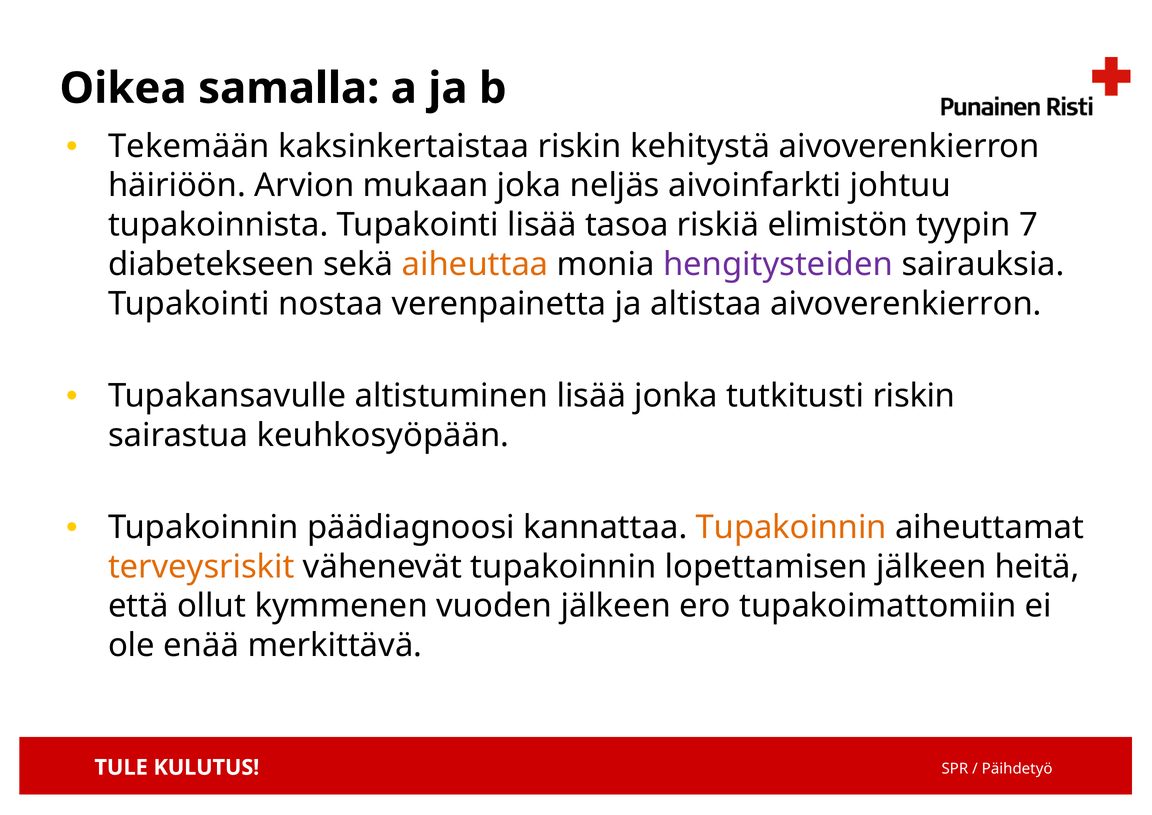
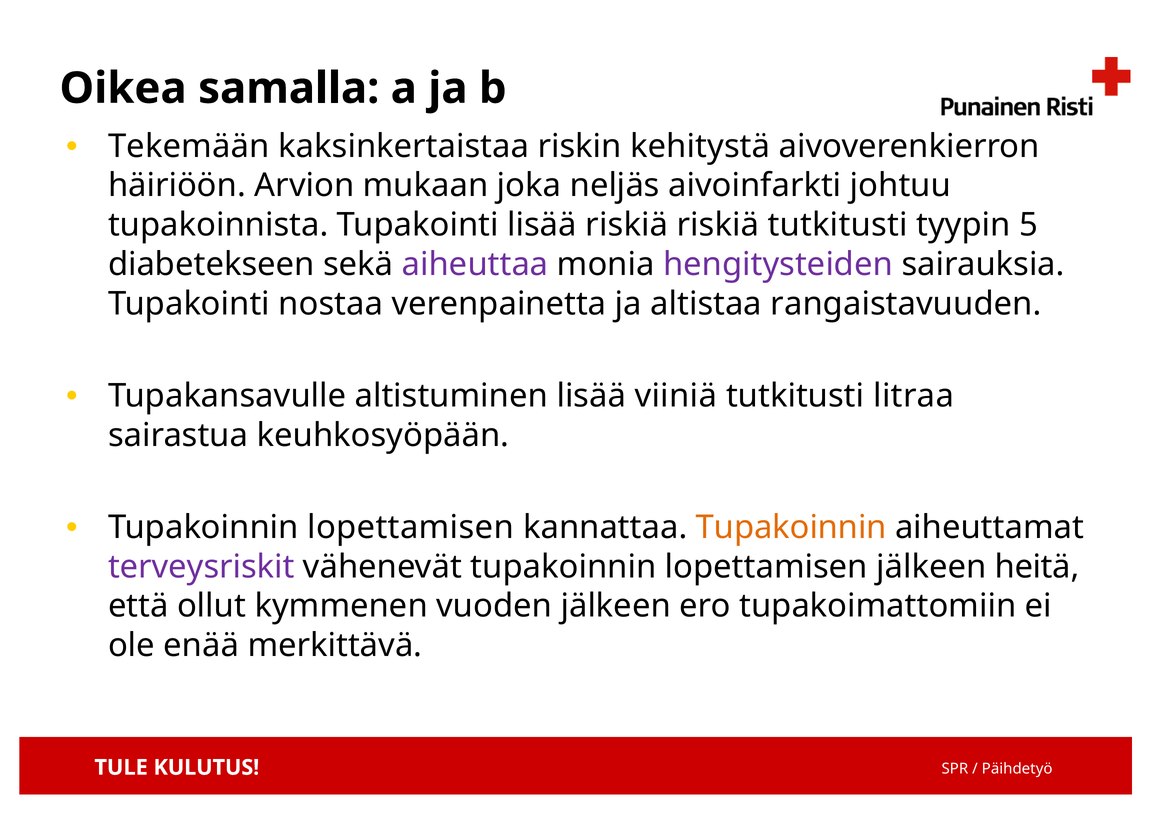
lisää tasoa: tasoa -> riskiä (627, 225)
riskiä elimistön: elimistön -> tutkitusti (838, 225)
7: 7 -> 5 (1029, 225)
aiheuttaa colour: orange -> purple (475, 264)
altistaa aivoverenkierron: aivoverenkierron -> rangaistavuuden (906, 304)
jonka: jonka -> viiniä (676, 396)
tutkitusti riskin: riskin -> litraa (914, 396)
päädiagnoosi: päädiagnoosi -> lopettamisen (411, 527)
terveysriskit colour: orange -> purple (201, 566)
